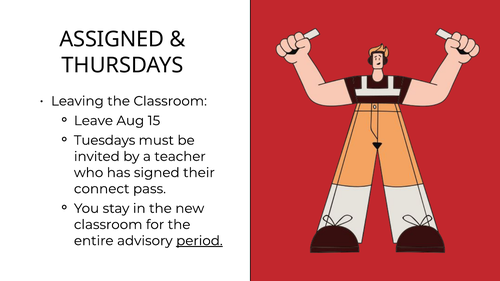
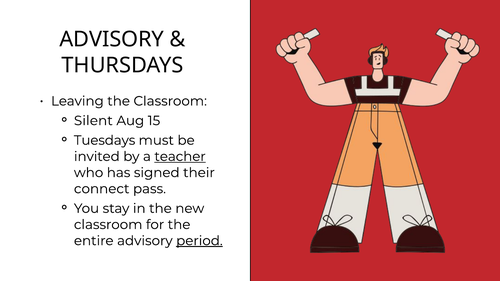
ASSIGNED: ASSIGNED -> ADVISORY (112, 39)
Leave: Leave -> Silent (93, 121)
teacher underline: none -> present (180, 157)
